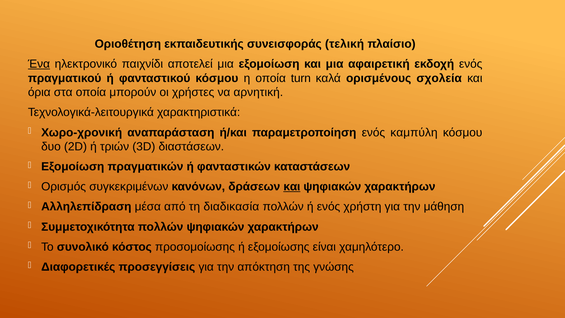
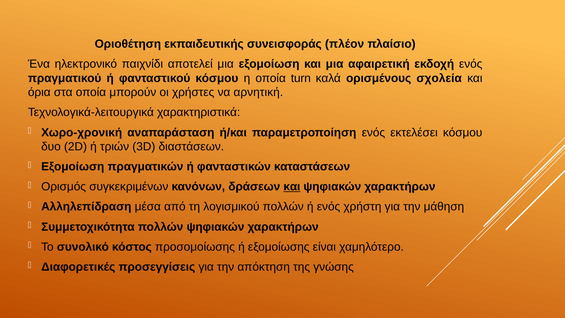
τελική: τελική -> πλέον (345, 44)
Ένα underline: present -> none (39, 64)
καμπύλη: καμπύλη -> εκτελέσει (414, 132)
διαδικασία: διαδικασία -> λογισμικού (231, 207)
